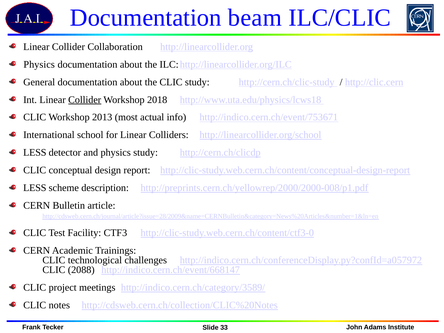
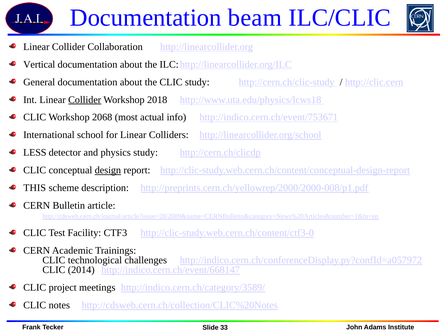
Physics: Physics -> Vertical (39, 64)
2013: 2013 -> 2068 (102, 117)
design underline: none -> present (108, 170)
LESS: LESS -> THIS (35, 188)
2088: 2088 -> 2014 (81, 270)
